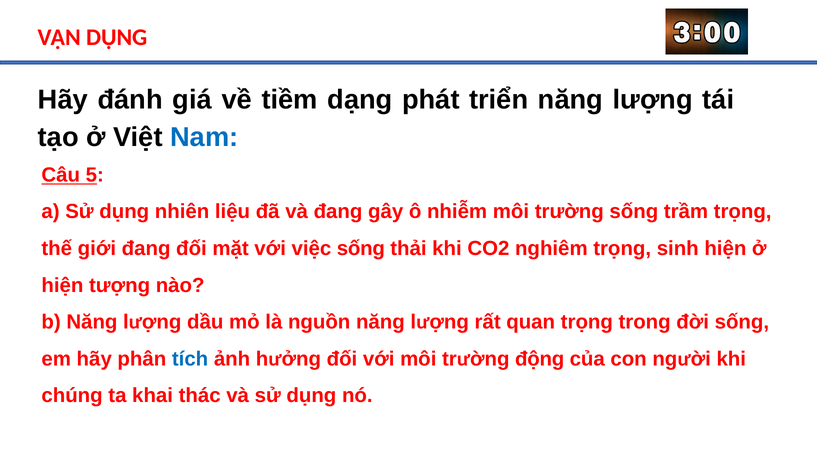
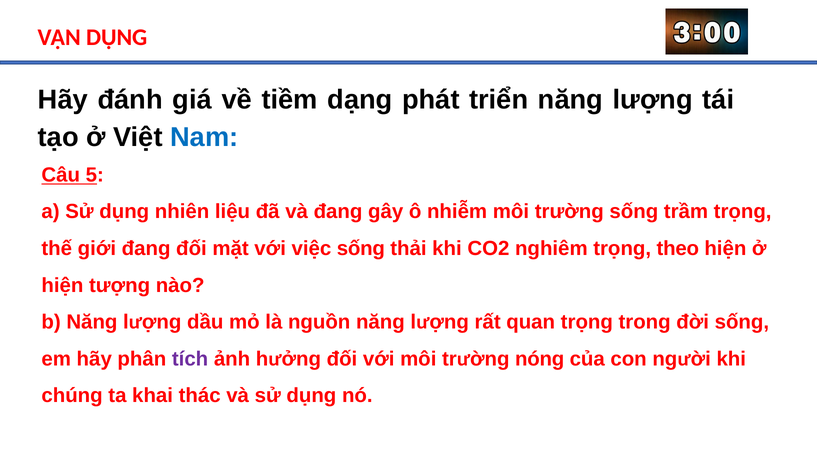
sinh: sinh -> theo (678, 248)
tích colour: blue -> purple (190, 359)
động: động -> nóng (540, 359)
